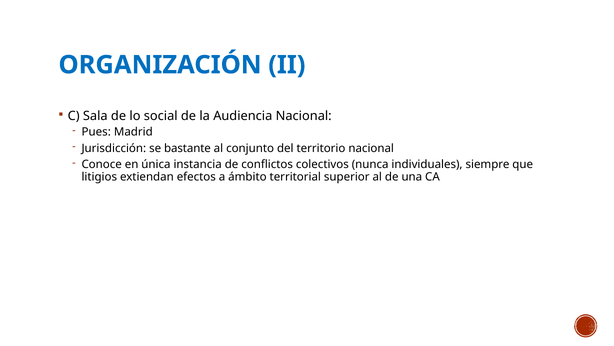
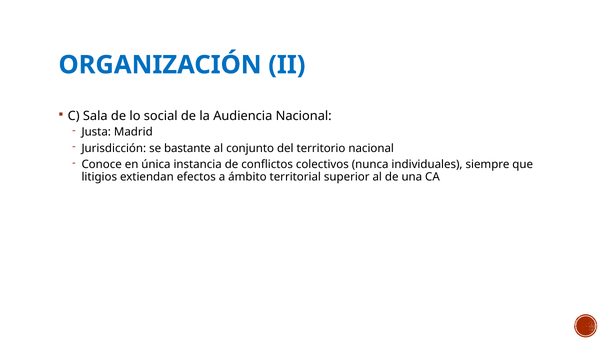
Pues: Pues -> Justa (96, 132)
